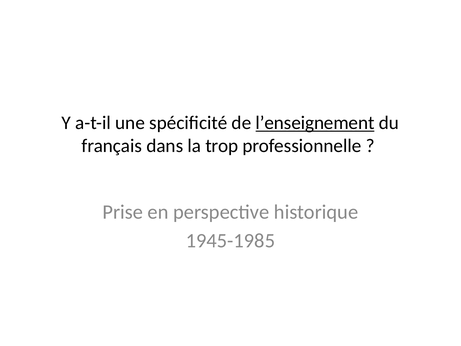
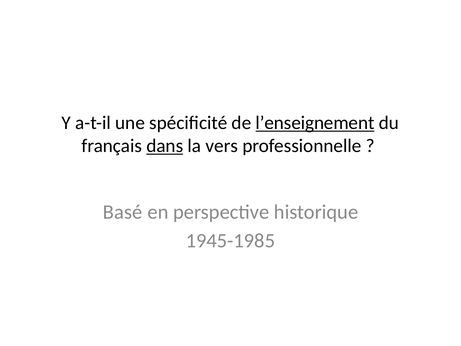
dans underline: none -> present (165, 146)
trop: trop -> vers (222, 146)
Prise: Prise -> Basé (123, 212)
